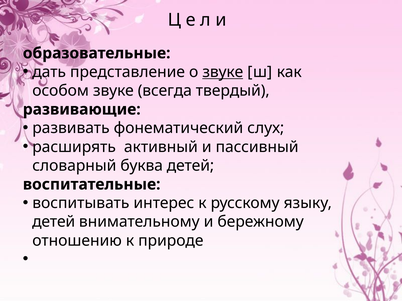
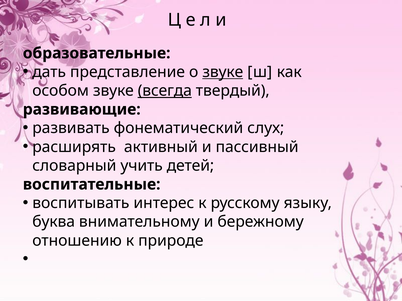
всегда underline: none -> present (165, 91)
буква: буква -> учить (142, 166)
детей: детей -> буква (54, 222)
